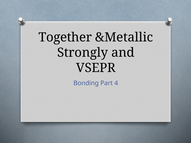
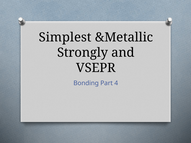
Together: Together -> Simplest (65, 37)
